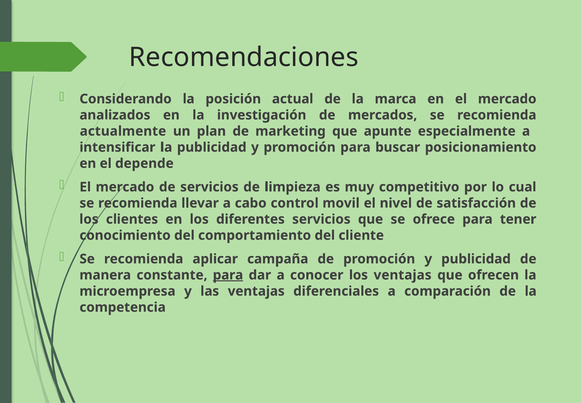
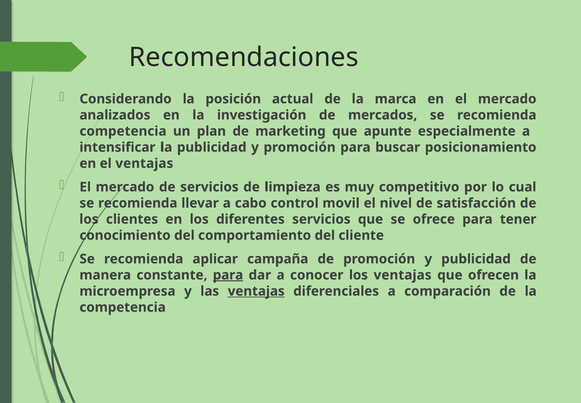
actualmente: actualmente -> competencia (123, 131)
el depende: depende -> ventajas (144, 163)
ventajas underline: none -> present (256, 291)
